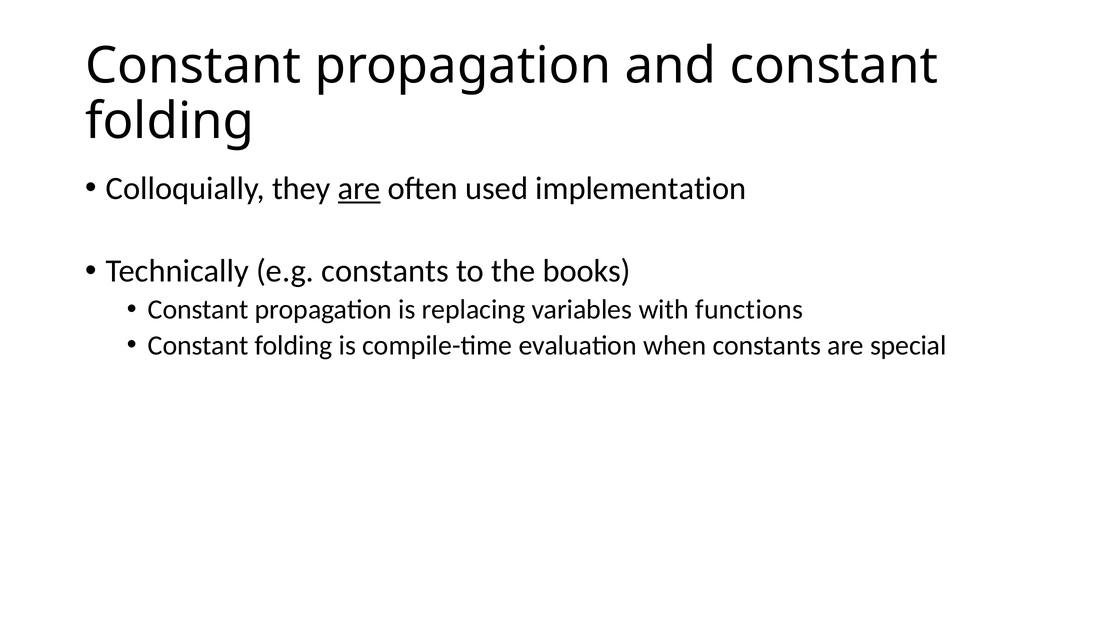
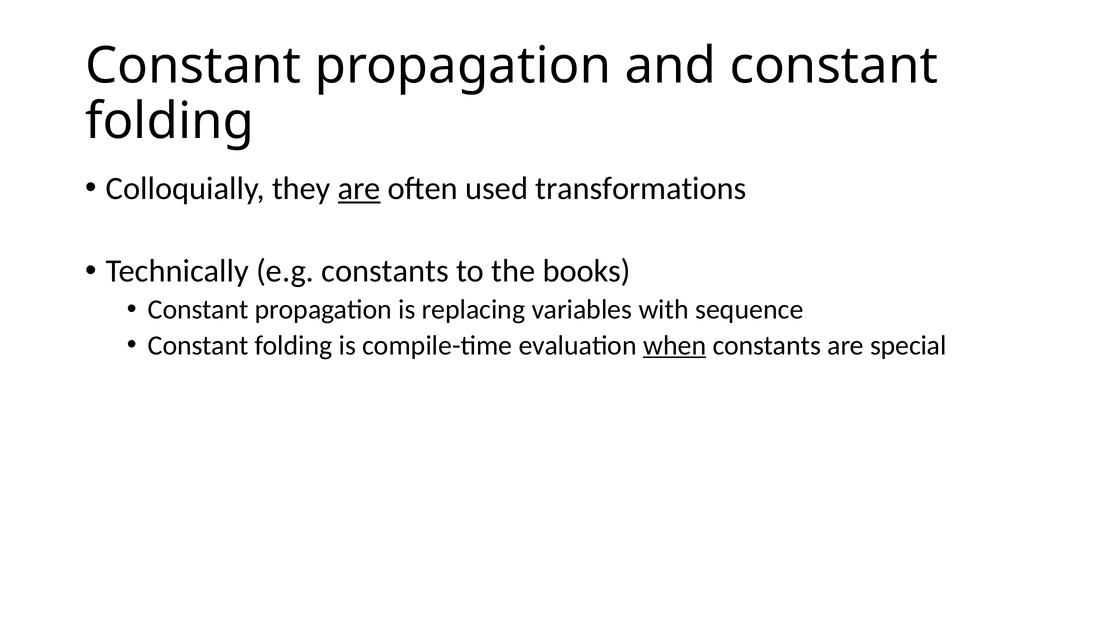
implementation: implementation -> transformations (641, 189)
functions: functions -> sequence (749, 310)
when underline: none -> present (675, 345)
